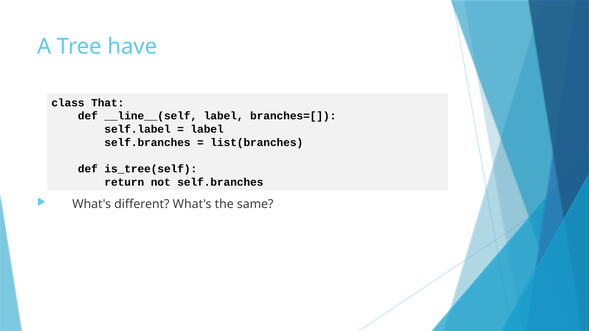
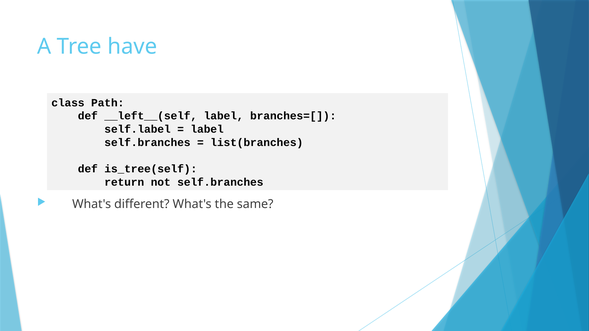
That: That -> Path (108, 103)
__line__(self: __line__(self -> __left__(self (151, 116)
